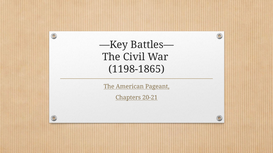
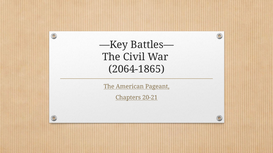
1198-1865: 1198-1865 -> 2064-1865 (137, 69)
